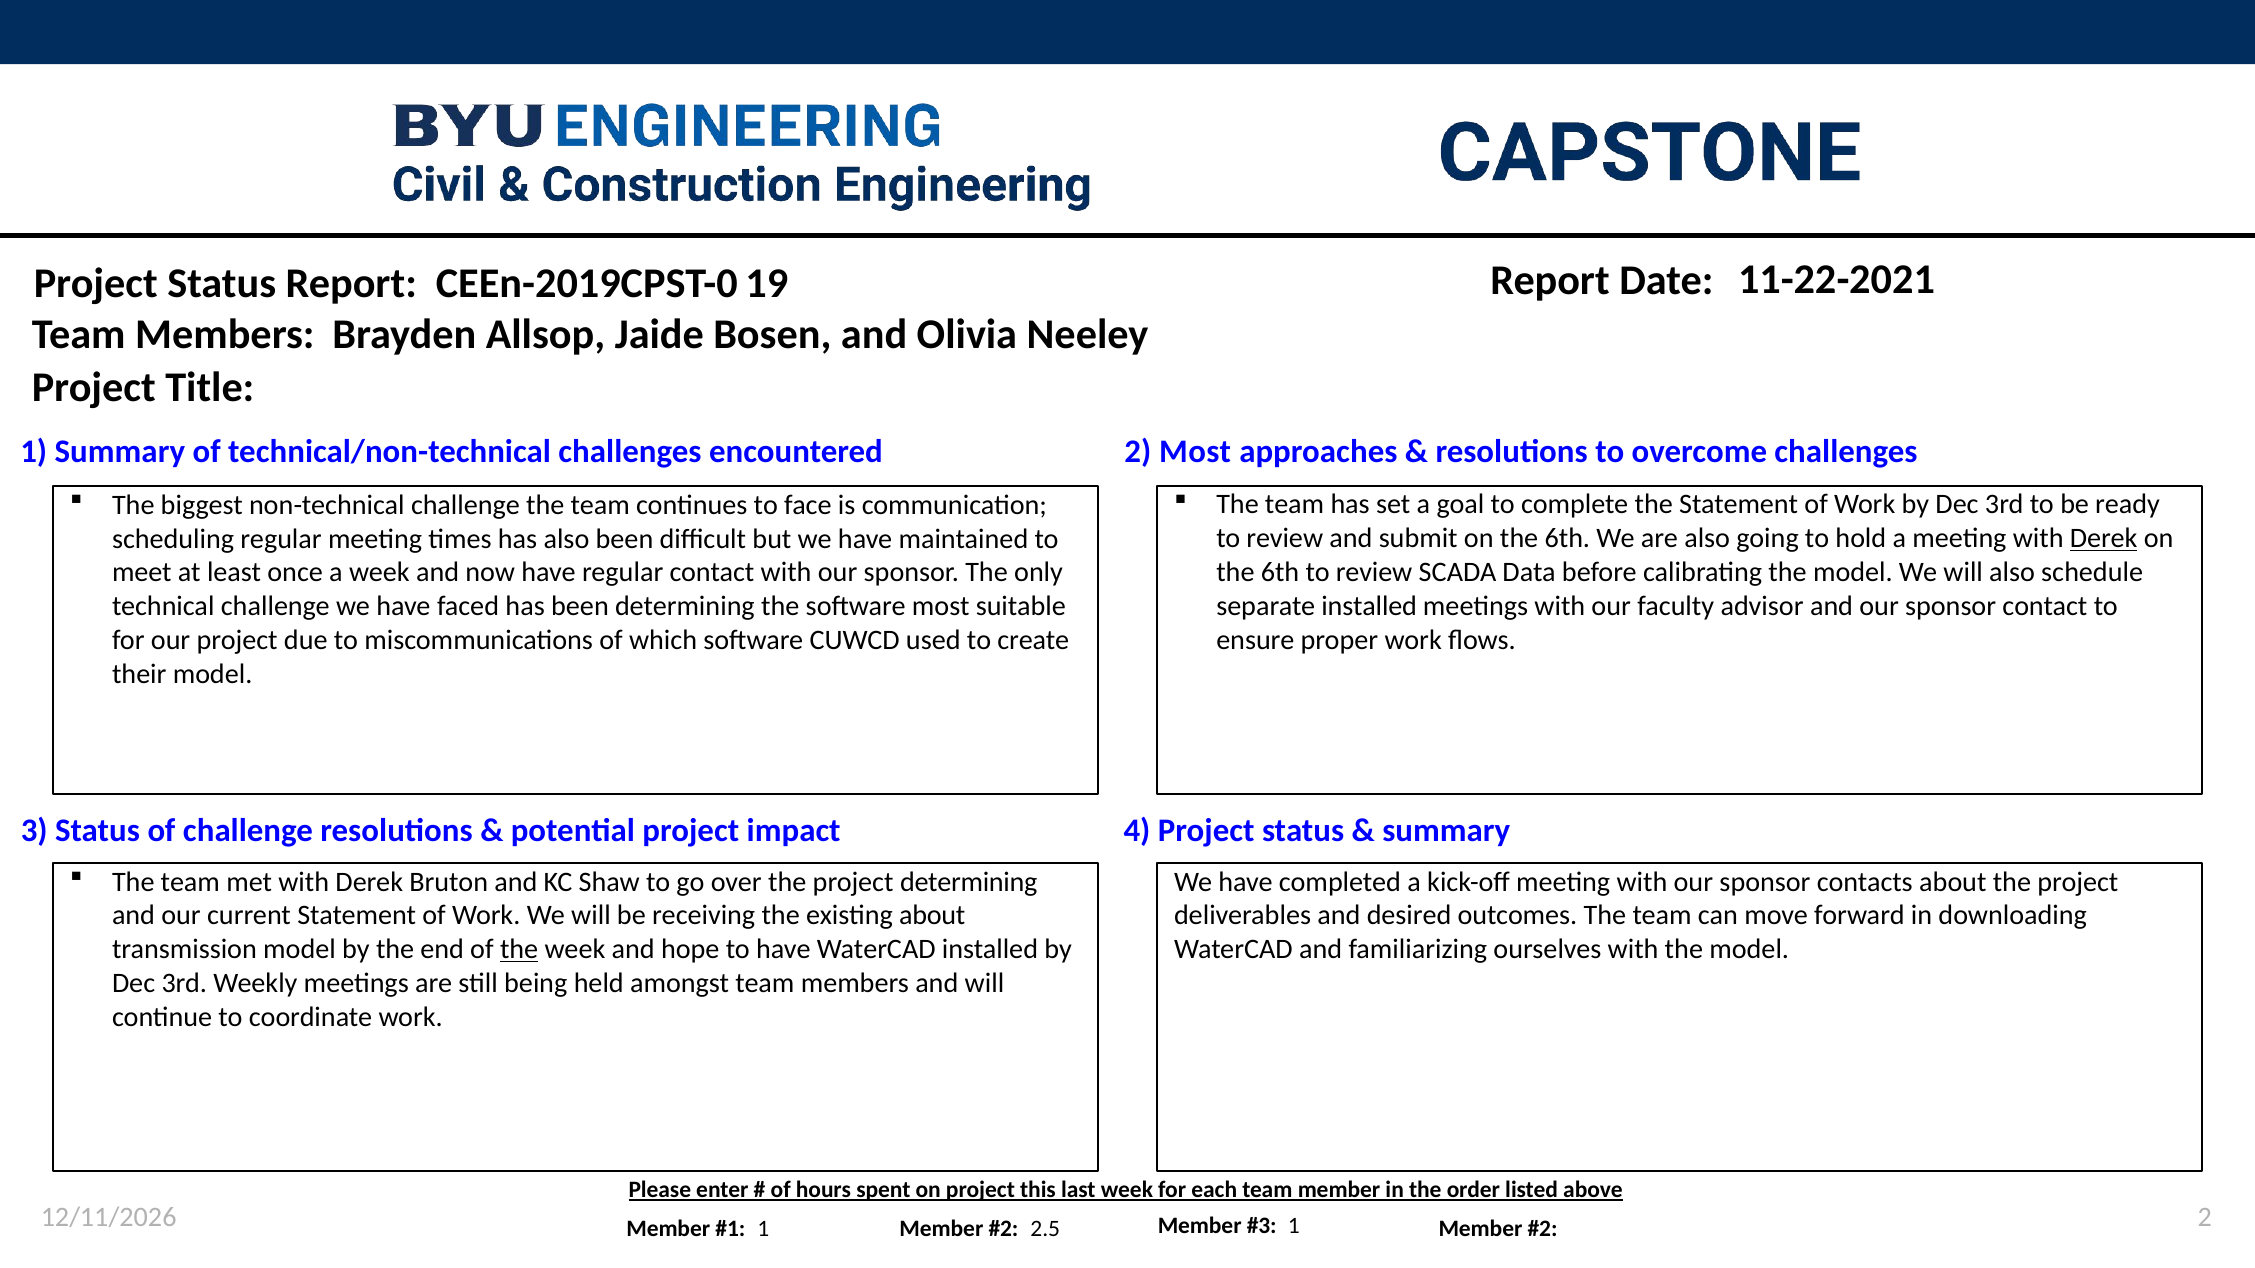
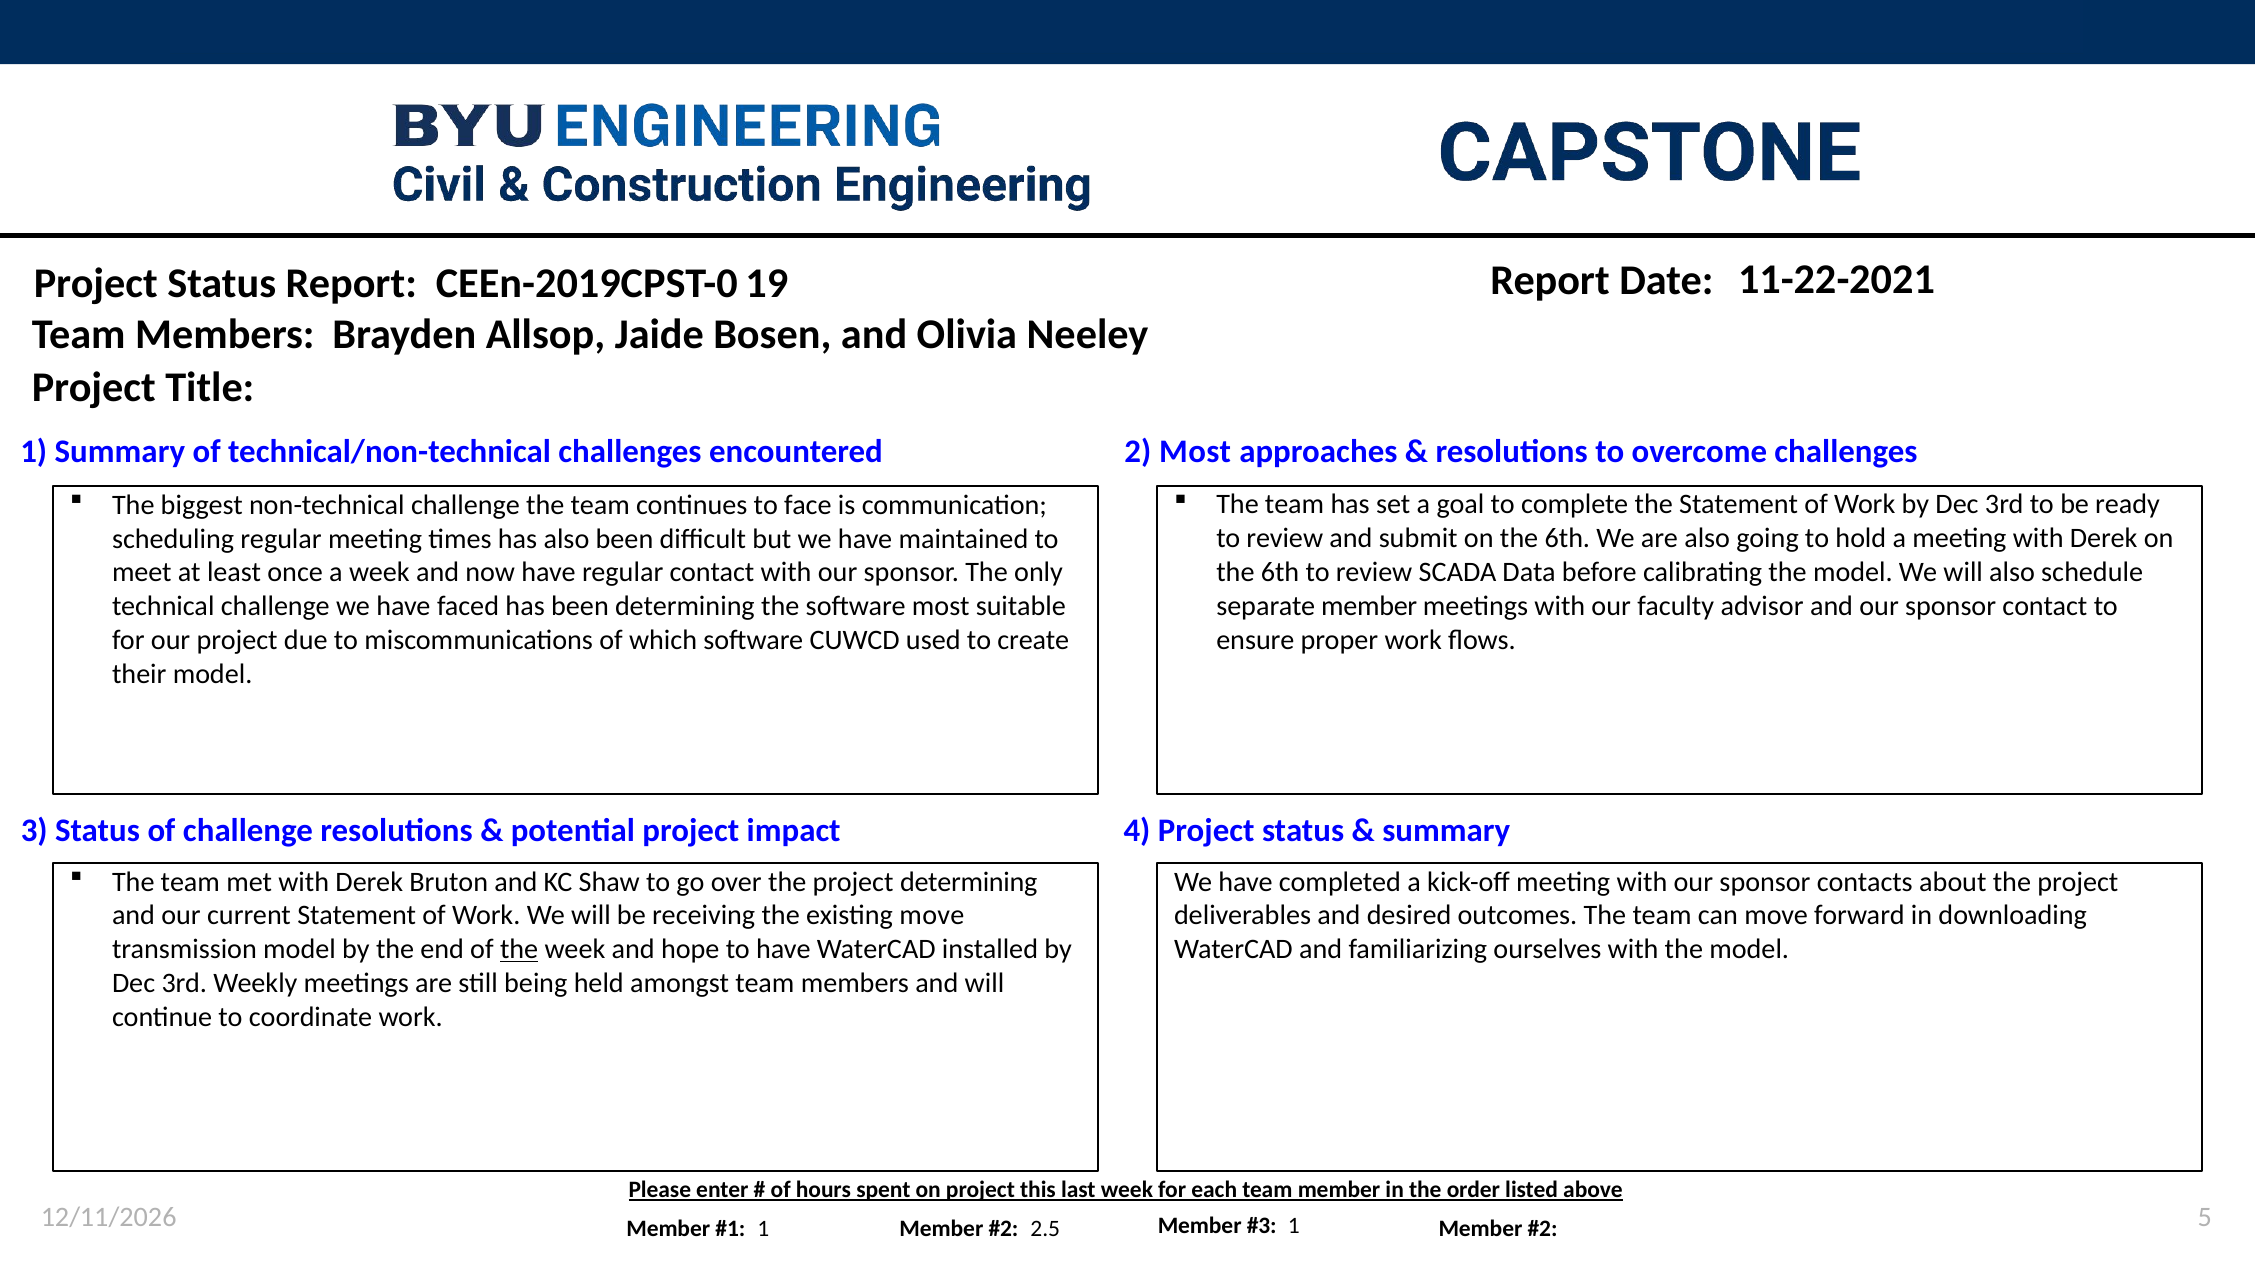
Derek underline: present -> none (2104, 539)
separate installed: installed -> member (1369, 606)
existing about: about -> move (932, 916)
2: 2 -> 5 (2205, 1217)
